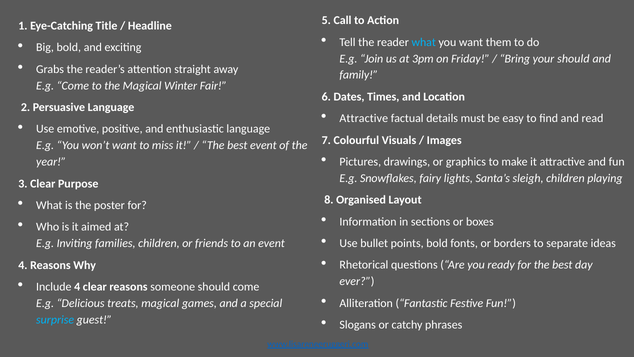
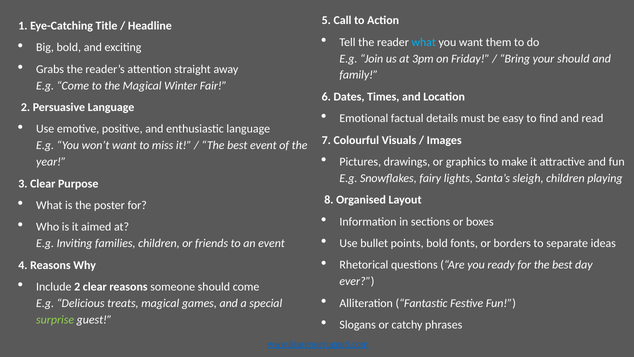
Attractive: Attractive -> Emotional (364, 118)
Include 4: 4 -> 2 (77, 287)
surprise colour: light blue -> light green (55, 319)
